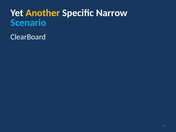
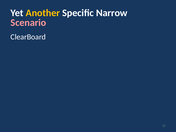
Scenario colour: light blue -> pink (28, 23)
